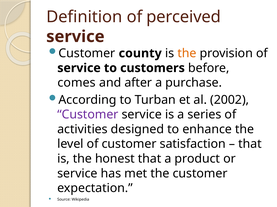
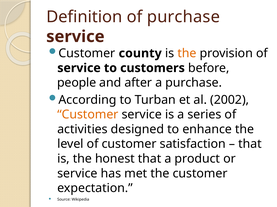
of perceived: perceived -> purchase (183, 17)
comes: comes -> people (77, 83)
Customer colour: purple -> orange (88, 115)
